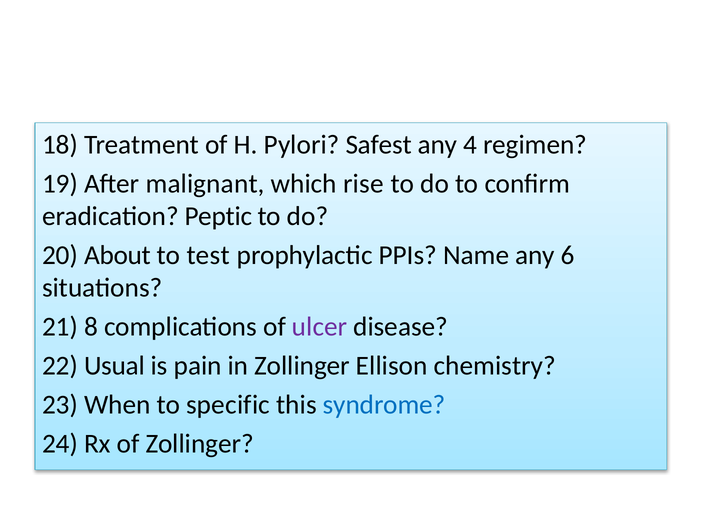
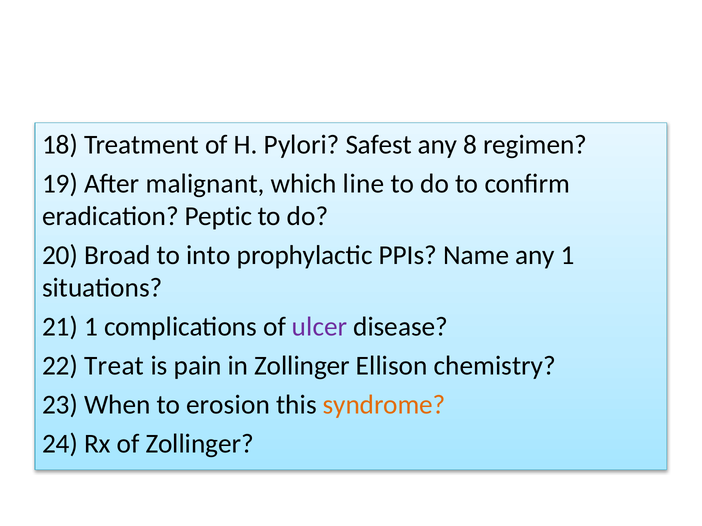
4: 4 -> 8 (470, 145)
rise: rise -> line (364, 184)
About: About -> Broad (117, 255)
test: test -> into (208, 255)
any 6: 6 -> 1 (568, 255)
21 8: 8 -> 1 (91, 327)
Usual: Usual -> Treat (114, 366)
specific: specific -> erosion (228, 405)
syndrome colour: blue -> orange (384, 405)
